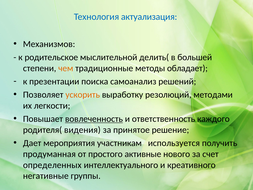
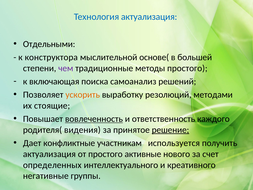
Механизмов: Механизмов -> Отдельными (49, 44)
родительское: родительское -> конструктора (51, 57)
делить(: делить( -> основе( (154, 57)
чем colour: orange -> purple (66, 68)
методы обладает: обладает -> простого (187, 68)
презентации: презентации -> включающая (54, 81)
легкости: легкости -> стоящие (52, 105)
решение underline: none -> present (170, 130)
мероприятия: мероприятия -> конфликтные (69, 143)
продуманная: продуманная -> актуализация (49, 154)
